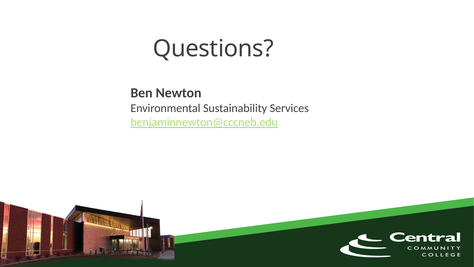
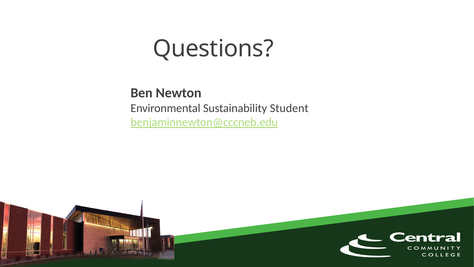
Services: Services -> Student (289, 108)
